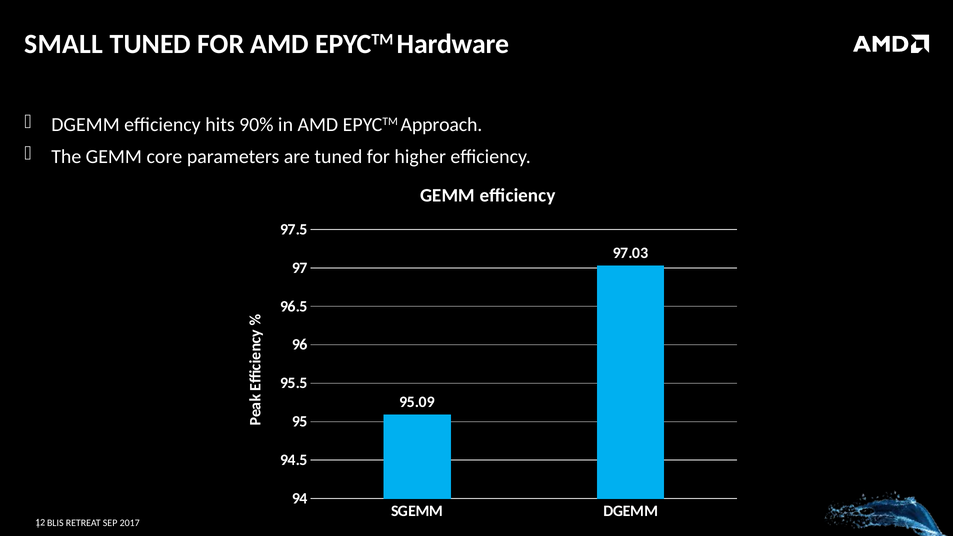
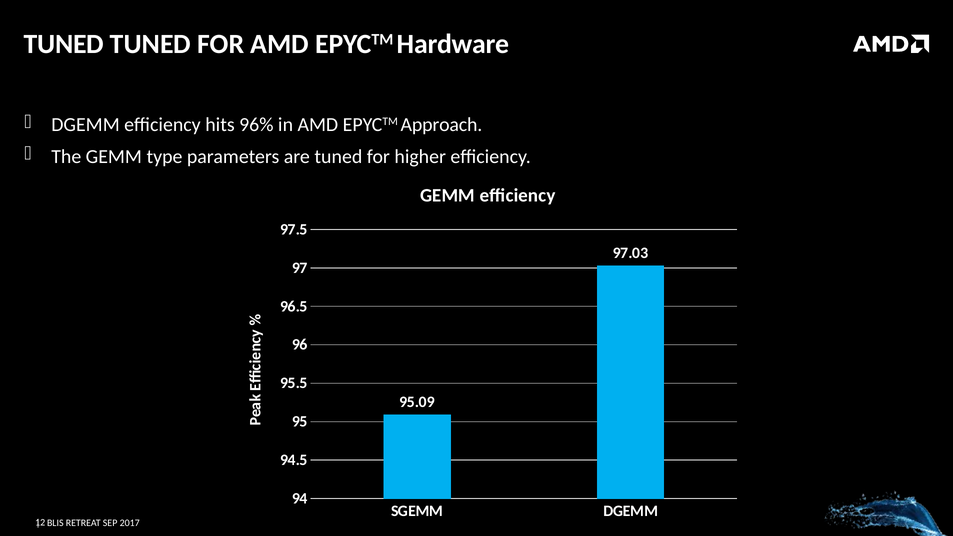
SMALL: SMALL -> TUNED (64, 44)
90%: 90% -> 96% (256, 125)
core: core -> type (164, 157)
